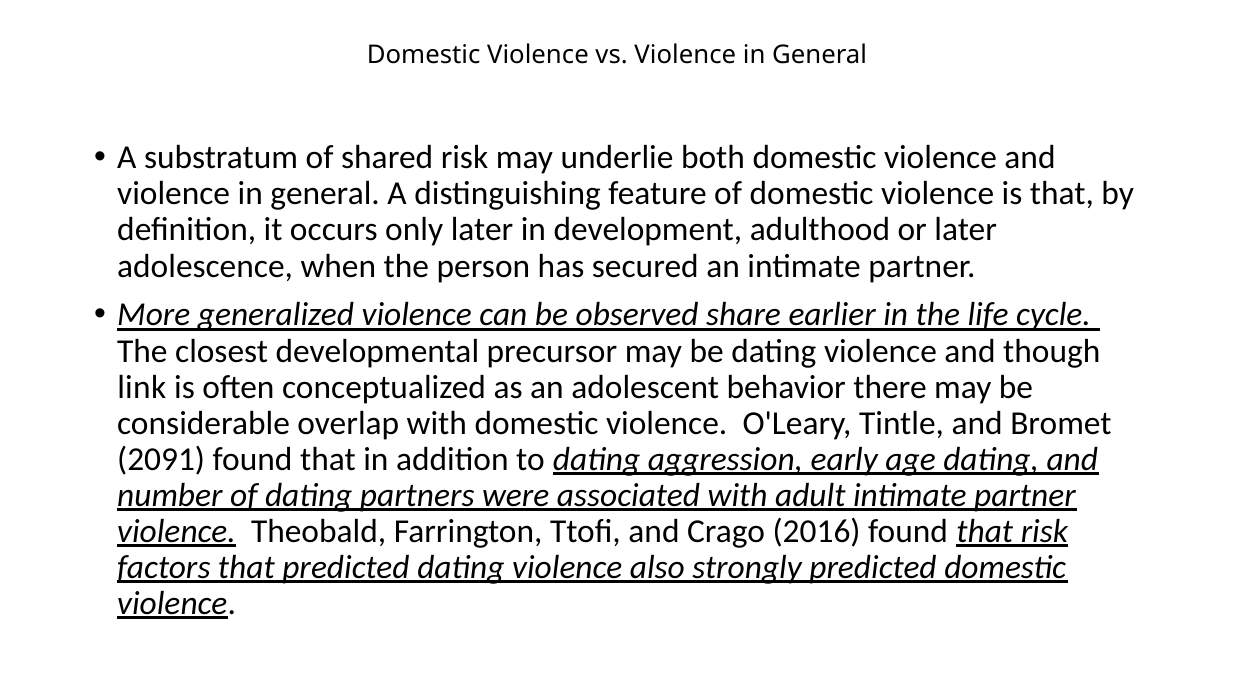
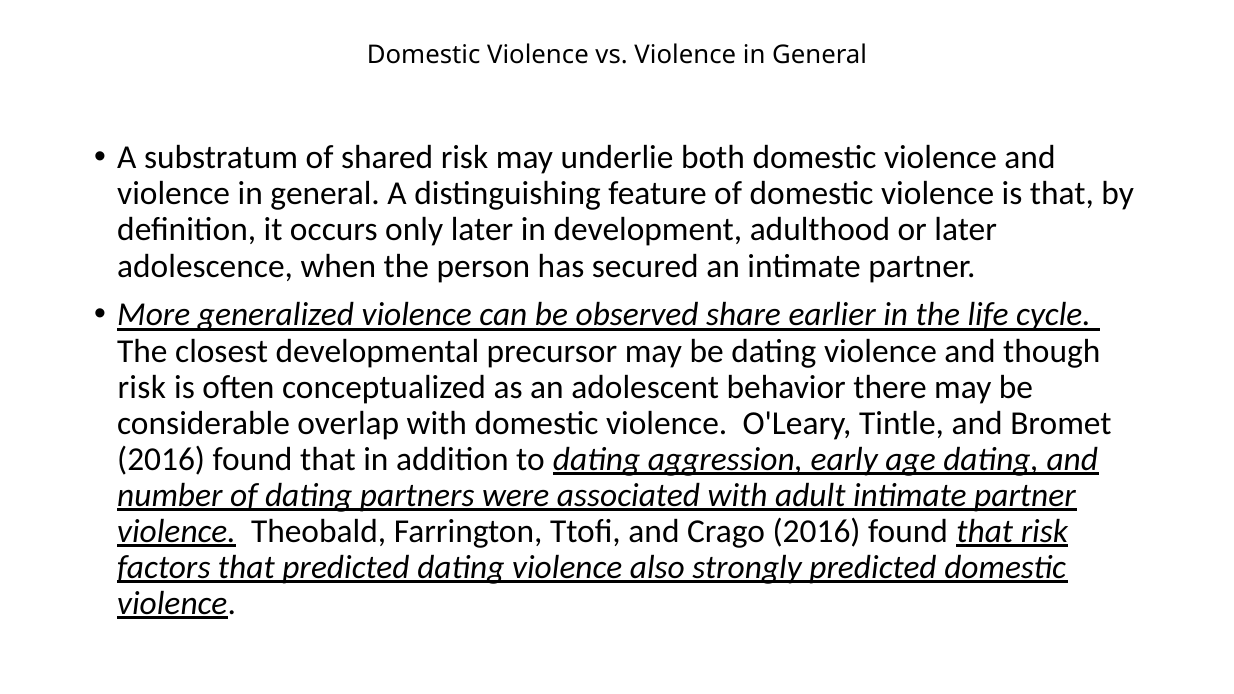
link: link -> risk (142, 387)
2091: 2091 -> 2016 (161, 459)
